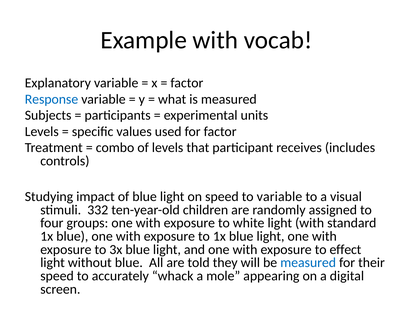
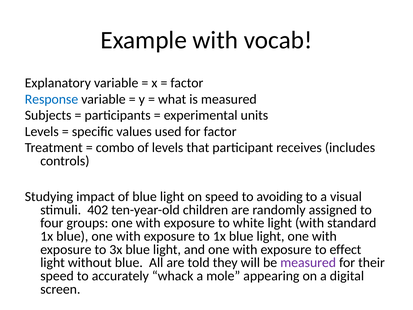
to variable: variable -> avoiding (280, 196)
332: 332 -> 402 (98, 210)
measured colour: blue -> purple (308, 263)
